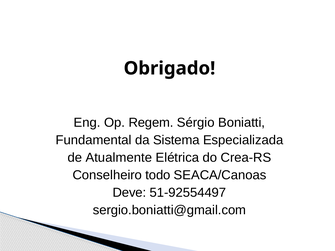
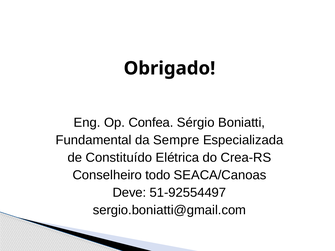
Regem: Regem -> Confea (151, 123)
Sistema: Sistema -> Sempre (176, 140)
Atualmente: Atualmente -> Constituído (119, 158)
